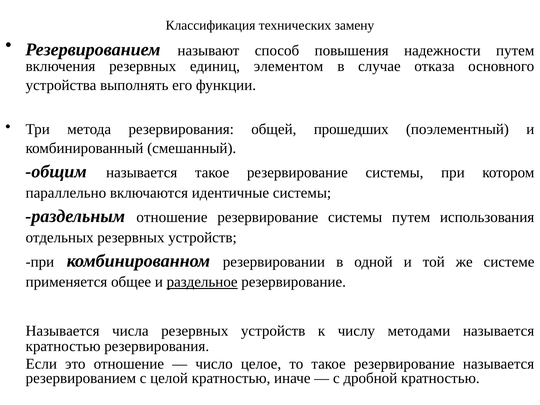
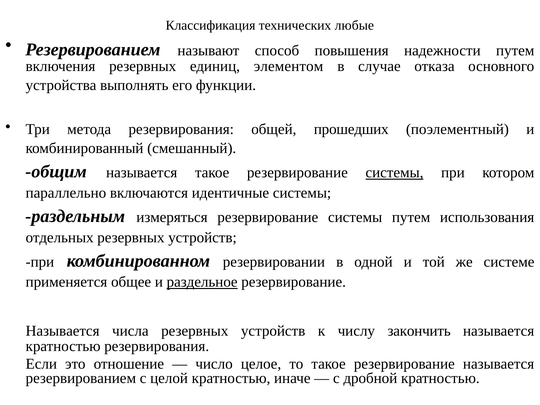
замену: замену -> любые (354, 25)
системы underline: none -> present (394, 173)
раздельным отношение: отношение -> измеряться (172, 217)
методами: методами -> закончить (419, 331)
